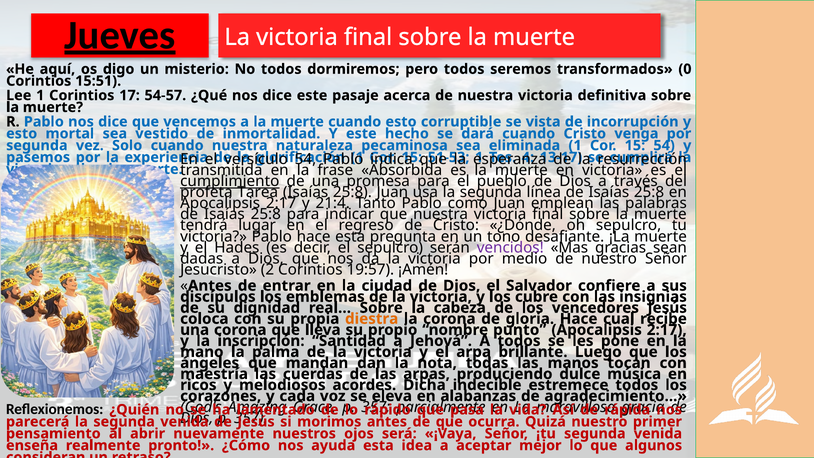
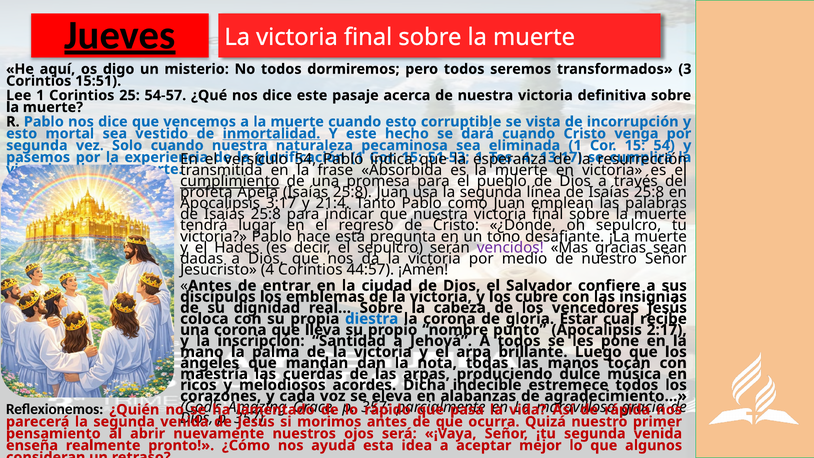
0: 0 -> 3 (685, 69)
17: 17 -> 25 (130, 95)
inmortalidad underline: none -> present (271, 134)
Tarea: Tarea -> Apela (258, 192)
2:17: 2:17 -> 3:17 (281, 203)
Jesucristo 2: 2 -> 4 (267, 269)
19:57: 19:57 -> 44:57 (370, 269)
diestra colour: orange -> blue (372, 319)
gloria Hace: Hace -> Estar (579, 319)
